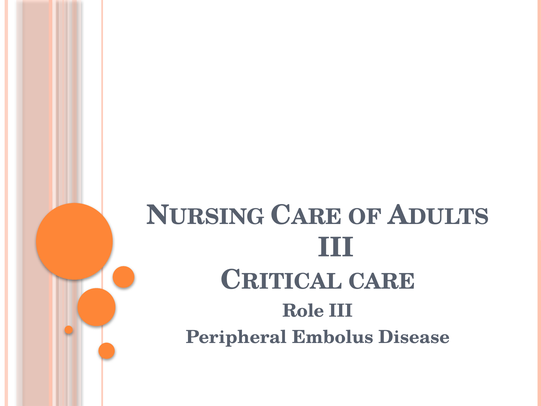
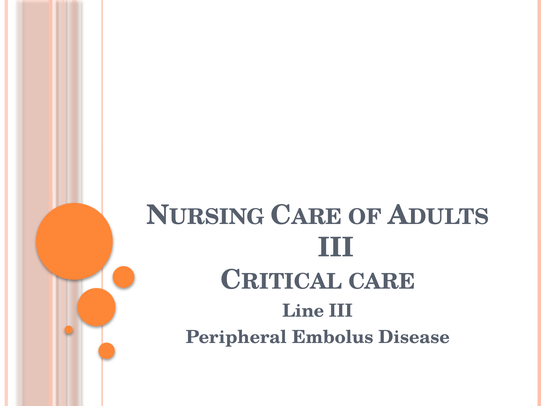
Role: Role -> Line (303, 311)
